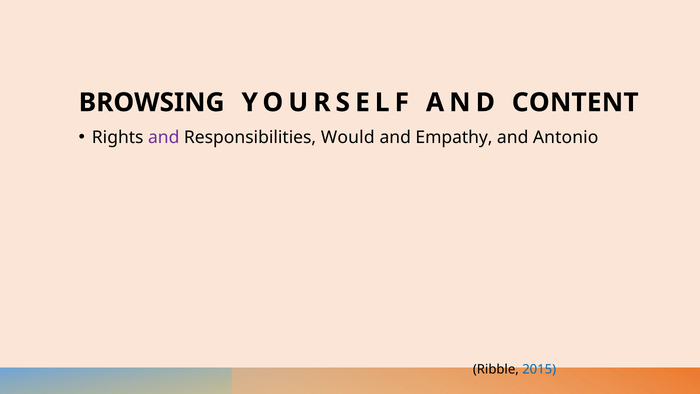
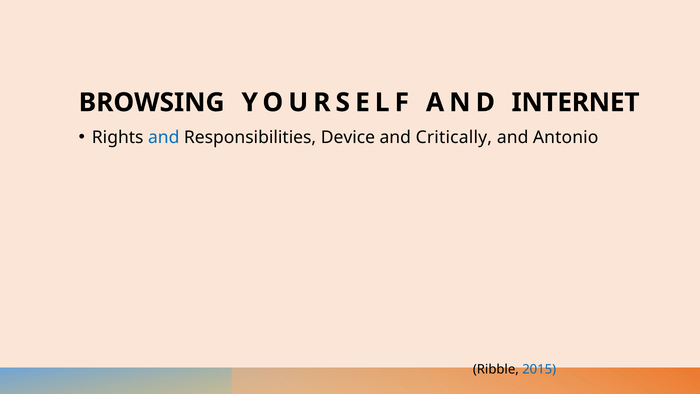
CONTENT: CONTENT -> INTERNET (575, 102)
and colour: purple -> blue (164, 137)
Would: Would -> Device (348, 137)
Empathy: Empathy -> Critically (454, 137)
